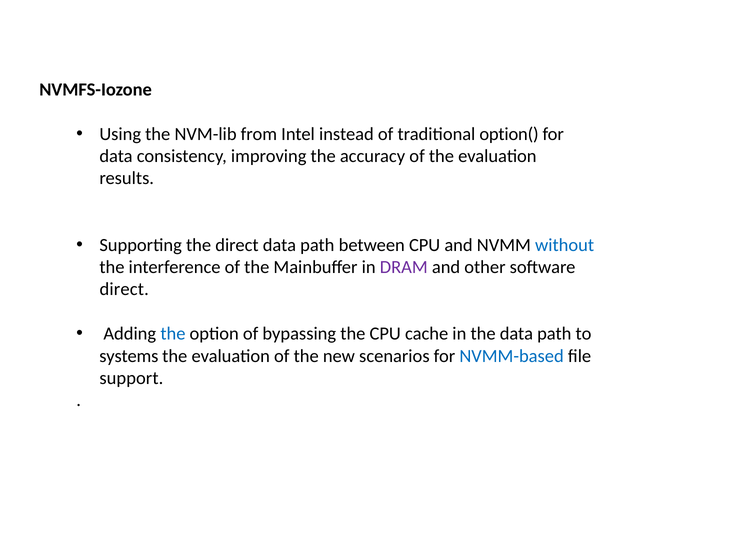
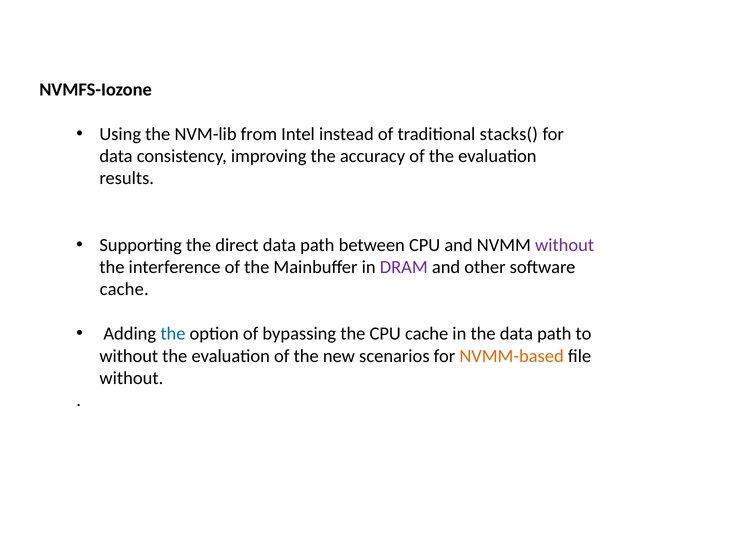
option(: option( -> stacks( (509, 134)
without colour: blue -> purple (565, 245)
direct: direct -> cache (124, 289)
systems: systems -> without (129, 356)
NVMM-based colour: blue -> orange (512, 356)
support: support -> without (131, 378)
